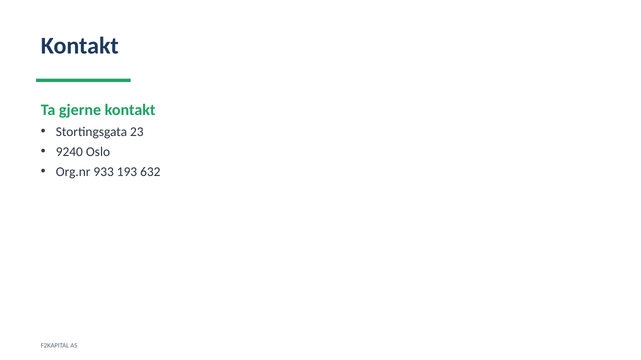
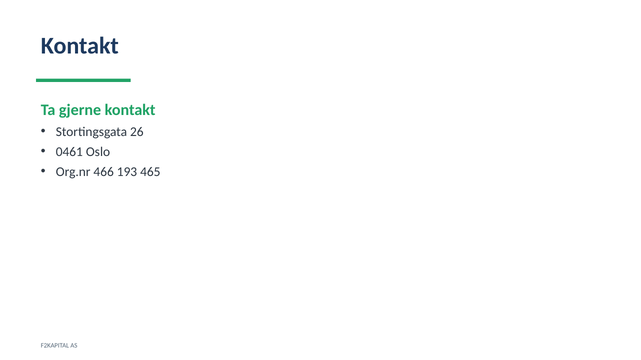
23: 23 -> 26 (137, 132)
9240: 9240 -> 0461 (69, 152)
933: 933 -> 466 (104, 172)
632: 632 -> 465 (150, 172)
